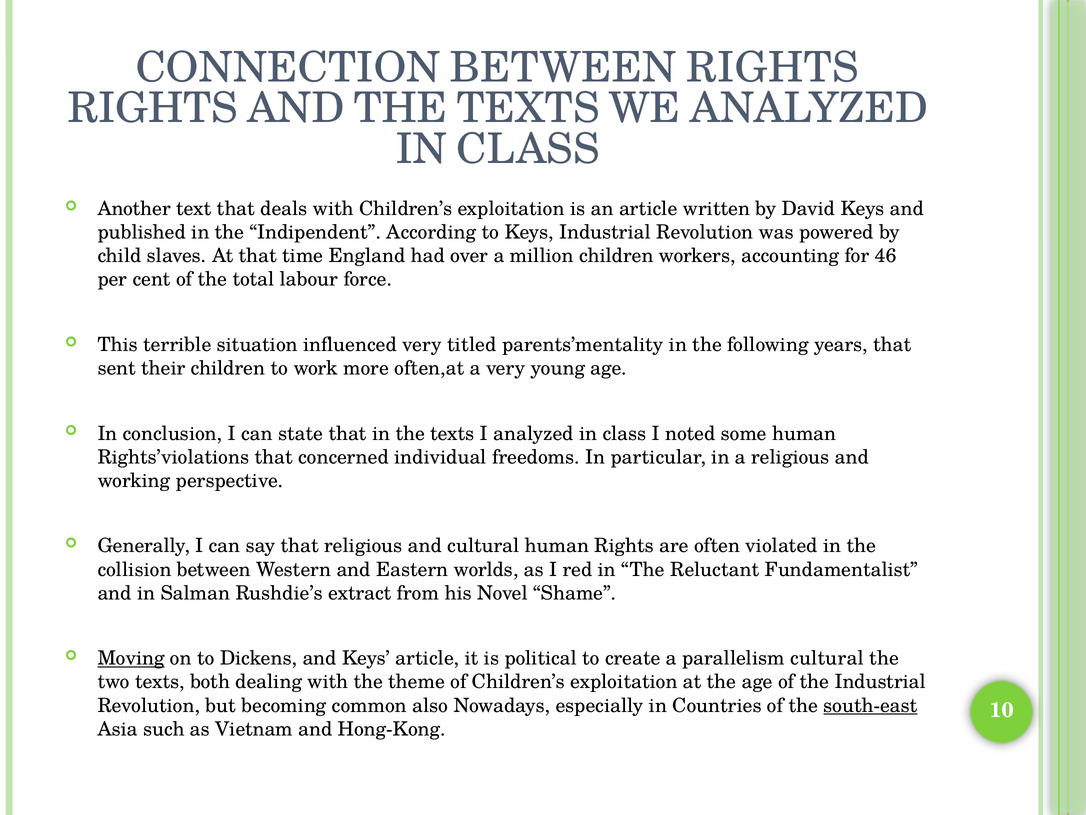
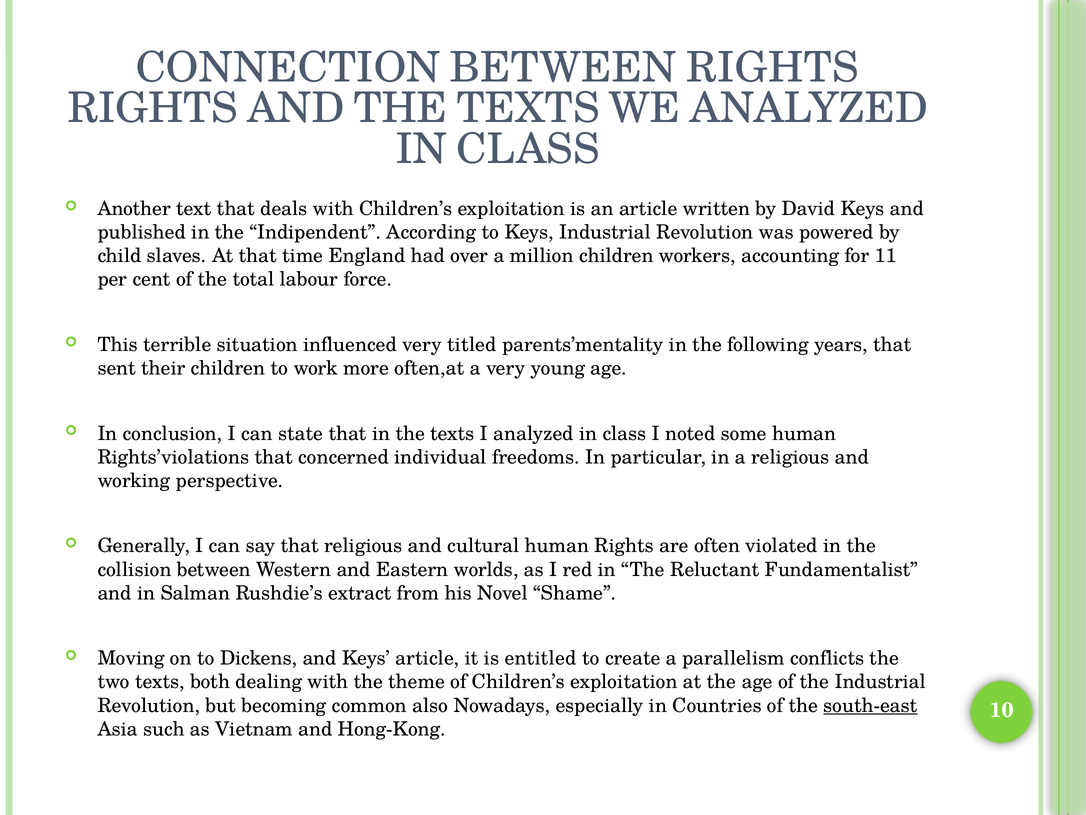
46: 46 -> 11 (886, 256)
Moving underline: present -> none (131, 658)
political: political -> entitled (540, 658)
parallelism cultural: cultural -> conflicts (827, 658)
